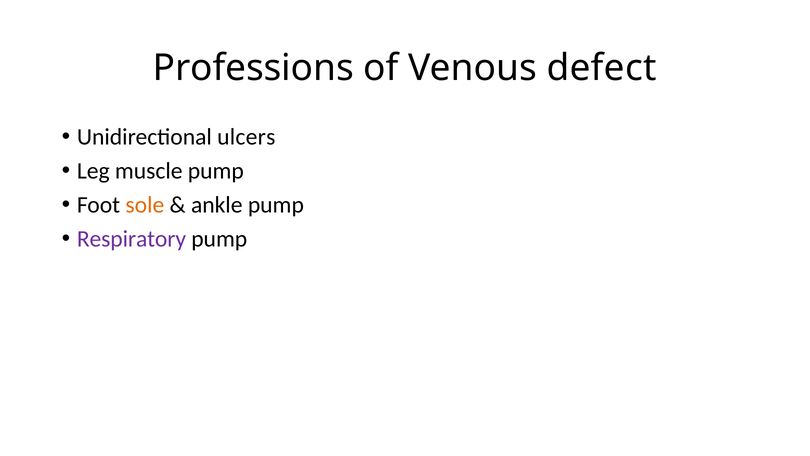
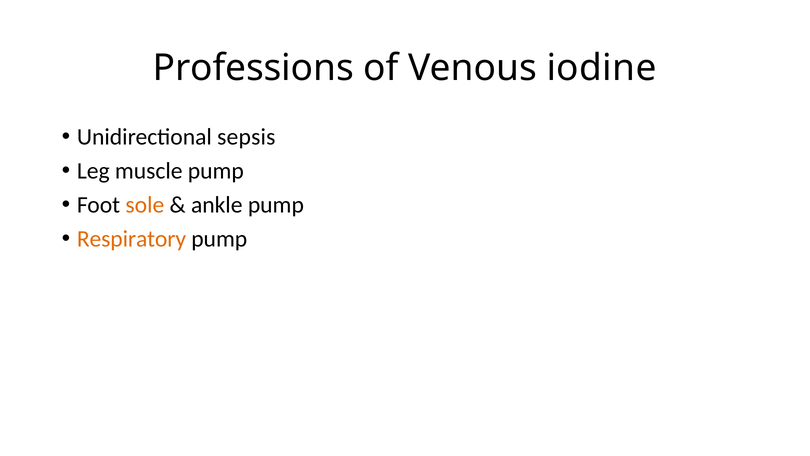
defect: defect -> iodine (602, 68)
ulcers: ulcers -> sepsis (246, 137)
Respiratory colour: purple -> orange (132, 239)
